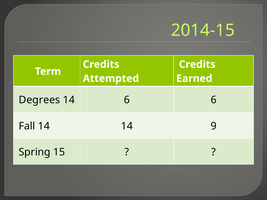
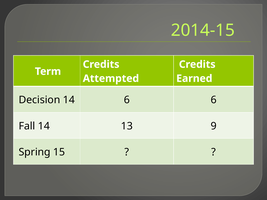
Degrees: Degrees -> Decision (39, 100)
14 14: 14 -> 13 (127, 126)
